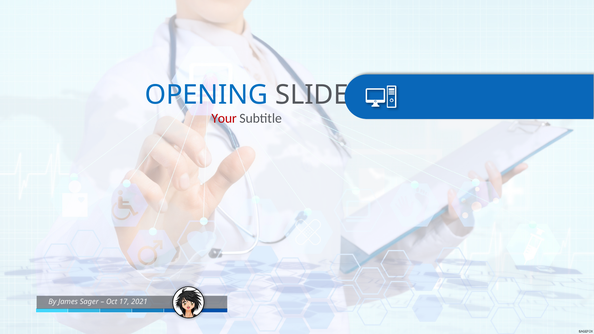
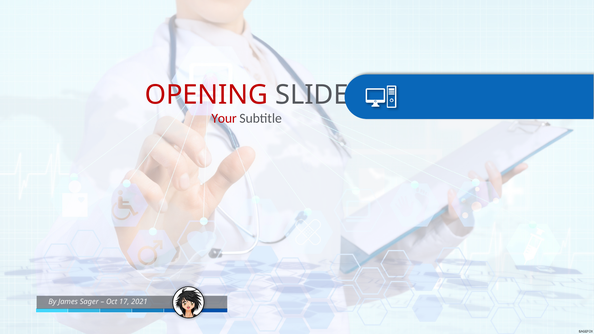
OPENING colour: blue -> red (206, 95)
